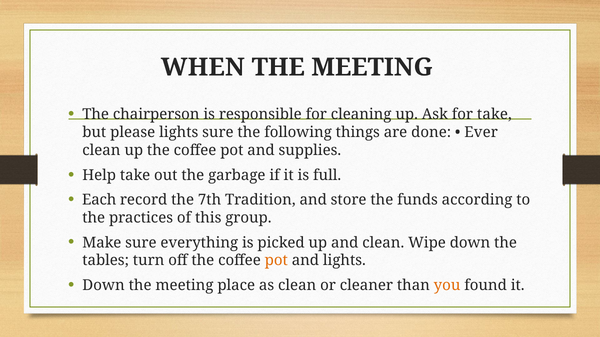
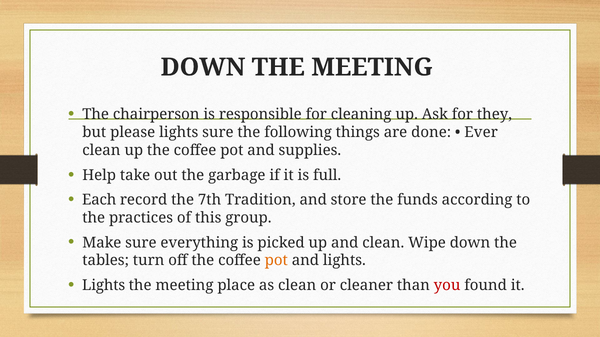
WHEN: WHEN -> DOWN (203, 67)
for take: take -> they (494, 115)
Down: Down -> Lights (104, 286)
you colour: orange -> red (447, 286)
